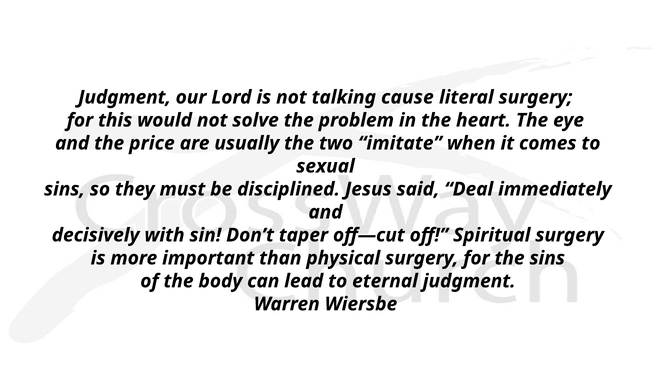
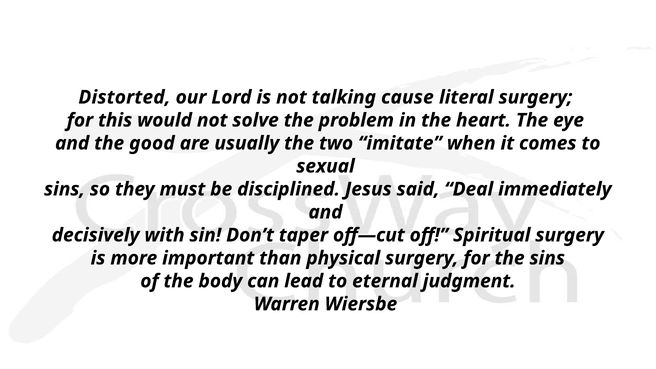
Judgment: Judgment -> Distorted (124, 97)
price: price -> good (152, 143)
